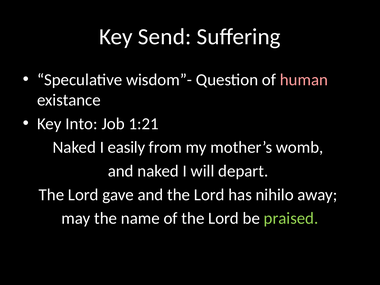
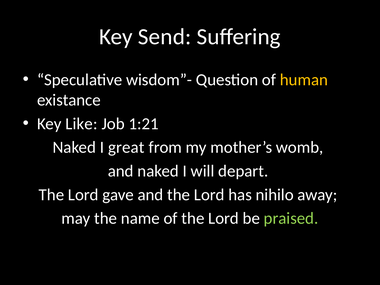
human colour: pink -> yellow (304, 80)
Into: Into -> Like (81, 124)
easily: easily -> great (126, 147)
